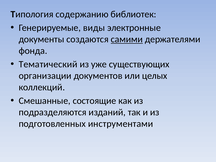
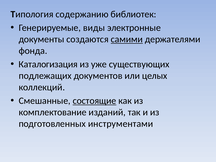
Тематический: Тематический -> Каталогизация (48, 64)
организации: организации -> подлежащих (45, 76)
состоящие underline: none -> present (94, 101)
подразделяются: подразделяются -> комплектование (53, 112)
